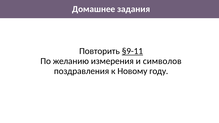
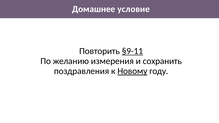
задания: задания -> условие (134, 9)
символов: символов -> сохранить (162, 61)
Новому underline: none -> present (132, 71)
